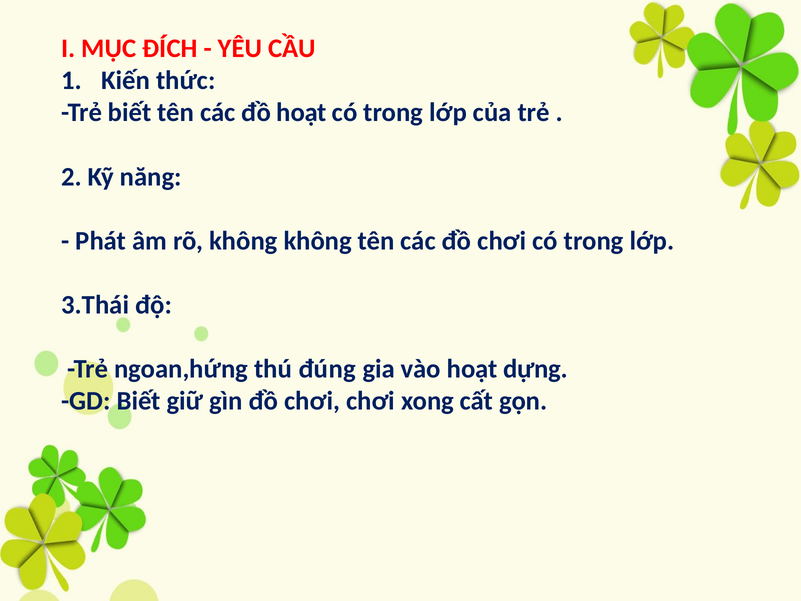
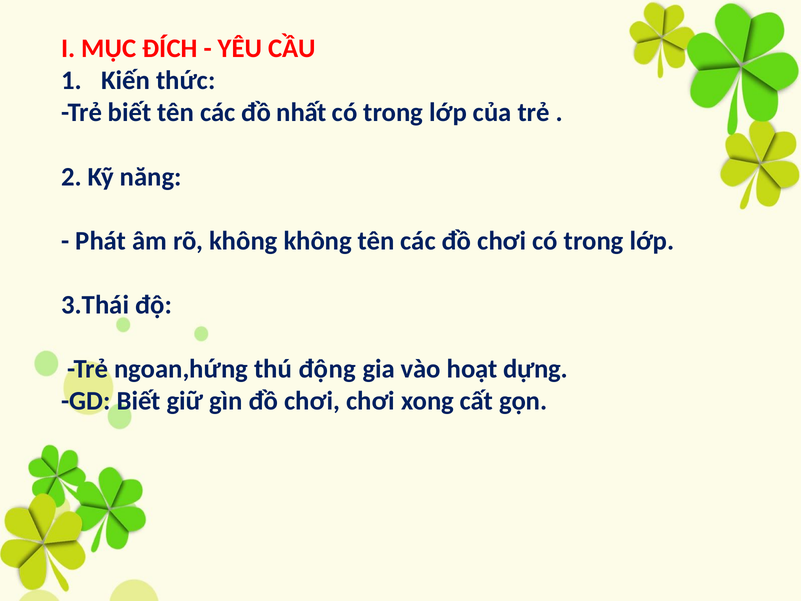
đồ hoạt: hoạt -> nhất (302, 113)
đúng: đúng -> động (327, 369)
